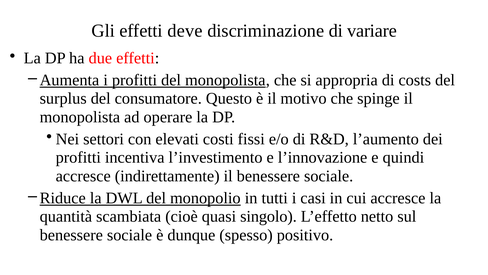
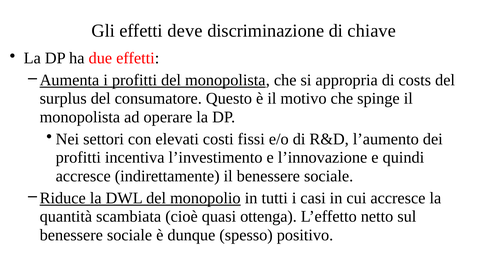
variare: variare -> chiave (372, 31)
singolo: singolo -> ottenga (268, 216)
